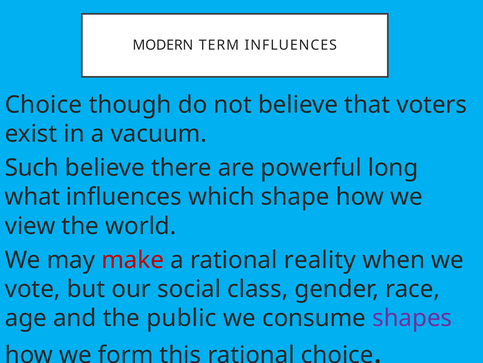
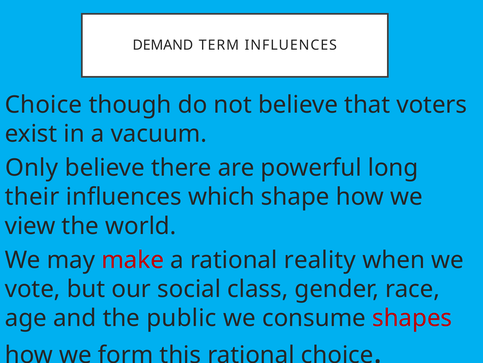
MODERN: MODERN -> DEMAND (163, 45)
Such: Such -> Only (32, 168)
what: what -> their (32, 197)
shapes colour: purple -> red (412, 318)
